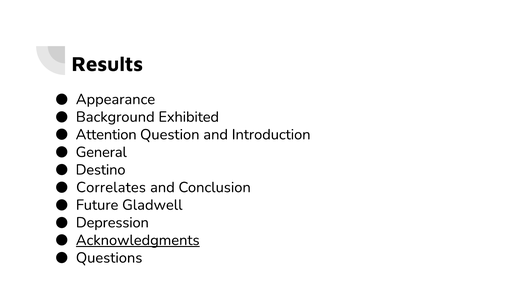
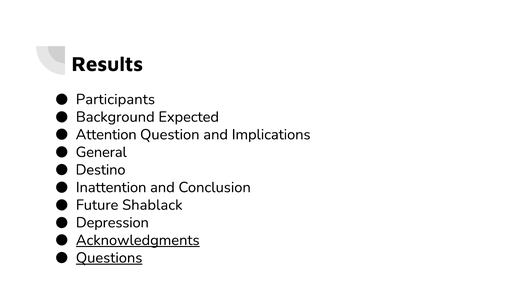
Appearance: Appearance -> Participants (115, 99)
Exhibited: Exhibited -> Expected (189, 117)
Introduction: Introduction -> Implications (271, 135)
Correlates: Correlates -> Inattention (111, 187)
Gladwell: Gladwell -> Shablack (152, 205)
Questions underline: none -> present (109, 258)
